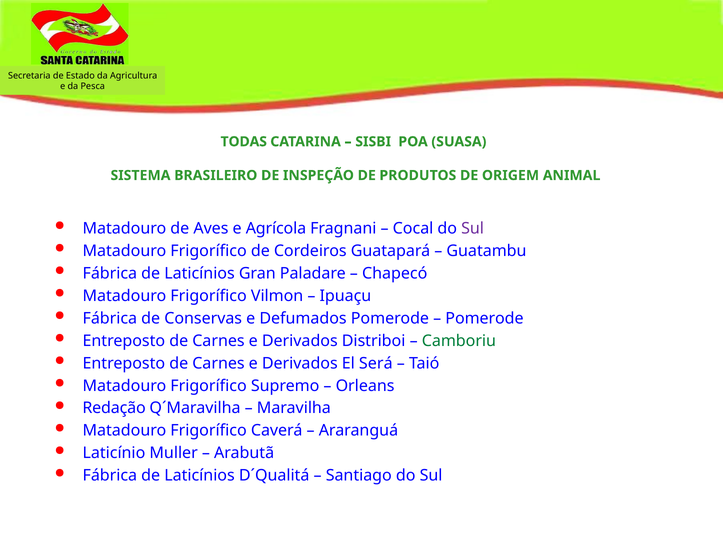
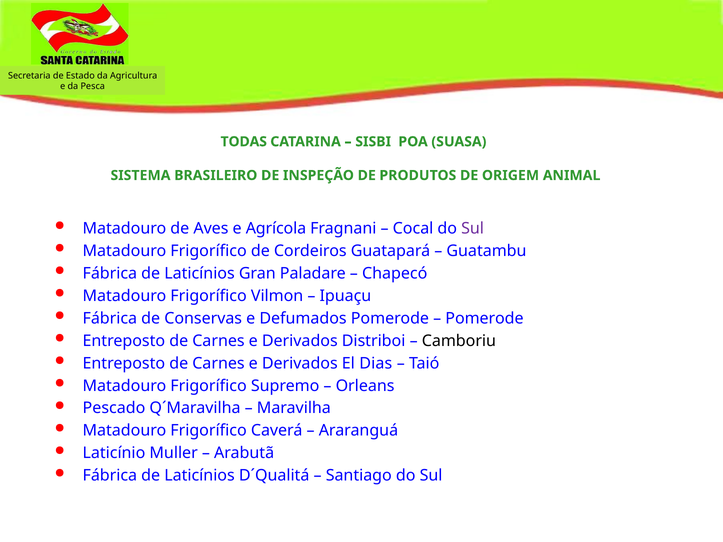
Camboriu colour: green -> black (459, 341)
Será: Será -> Dias (376, 363)
Redação: Redação -> Pescado (114, 408)
